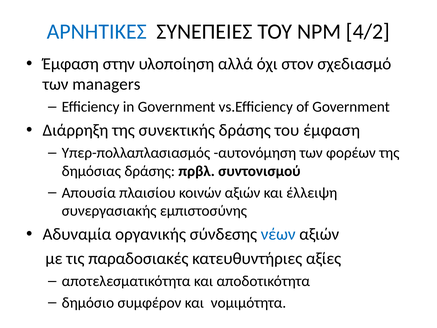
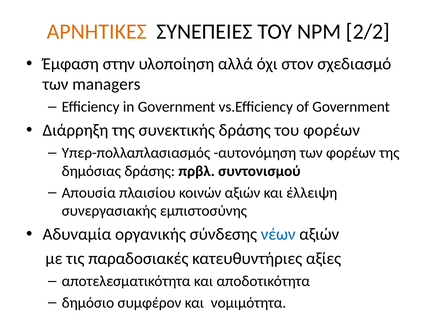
ΑΡΝΗΤΙΚΕΣ colour: blue -> orange (97, 32)
4/2: 4/2 -> 2/2 (368, 32)
του έμφαση: έμφαση -> φορέων (332, 130)
